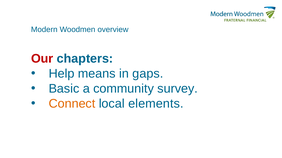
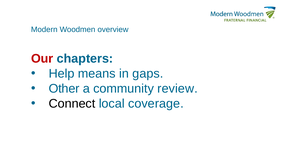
Basic: Basic -> Other (64, 89)
survey: survey -> review (178, 89)
Connect colour: orange -> black (72, 104)
elements: elements -> coverage (156, 104)
